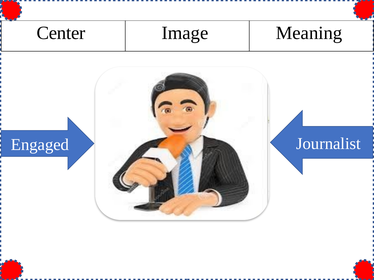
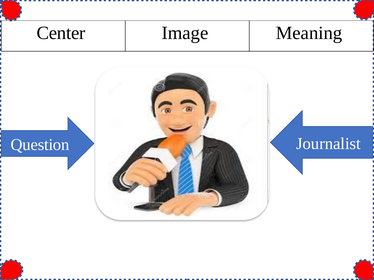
Engaged: Engaged -> Question (40, 145)
